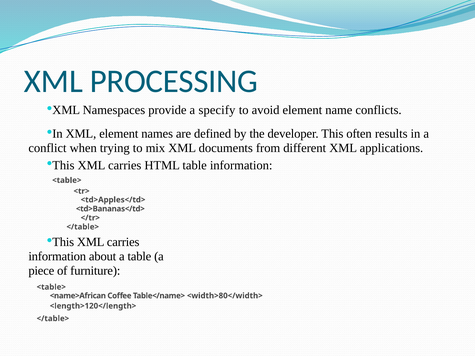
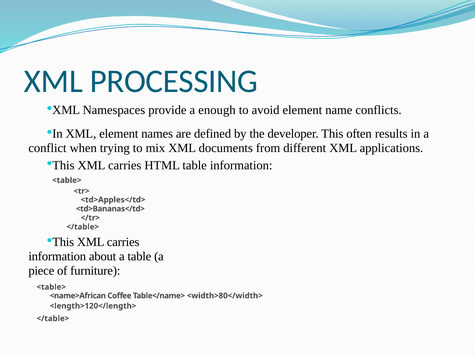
specify: specify -> enough (217, 110)
